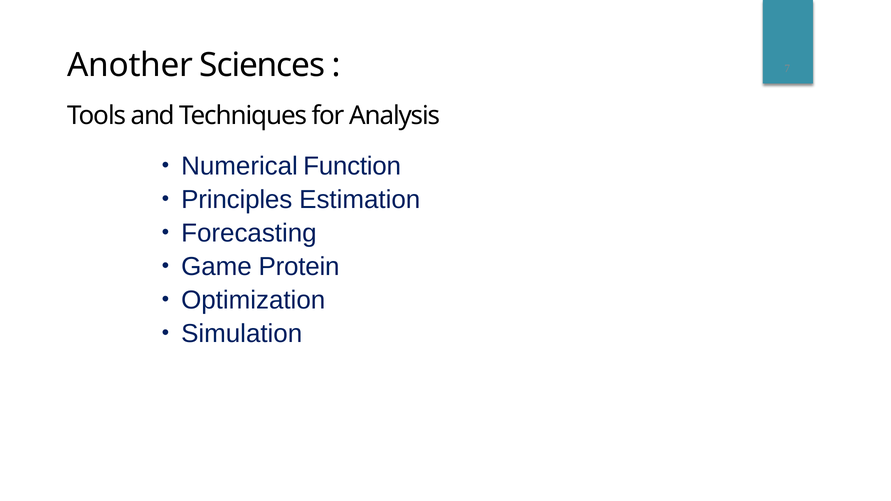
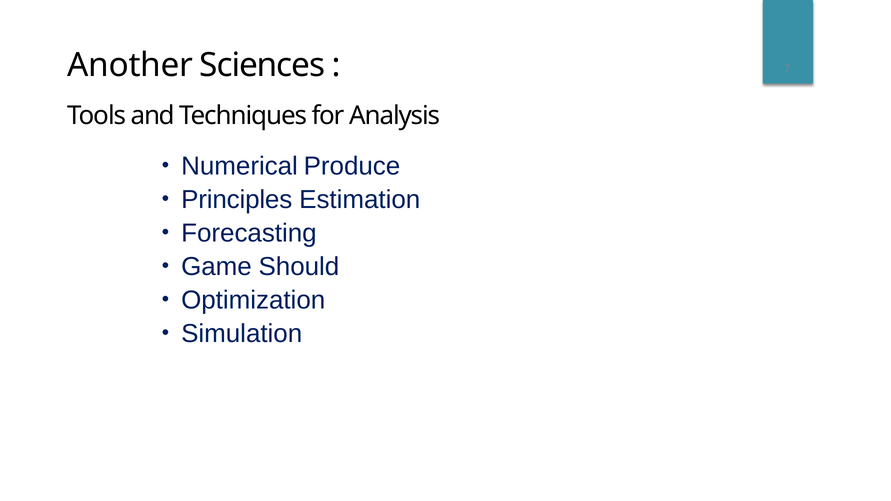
Function: Function -> Produce (352, 166)
Protein: Protein -> Should (299, 267)
